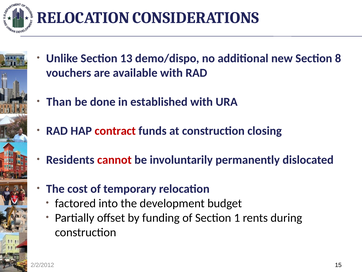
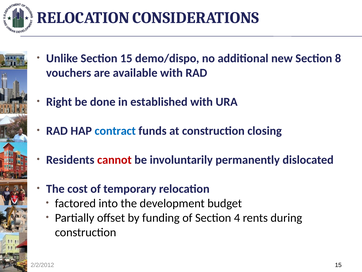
Section 13: 13 -> 15 (126, 58)
Than: Than -> Right (59, 102)
contract colour: red -> blue (115, 131)
1: 1 -> 4 (237, 217)
